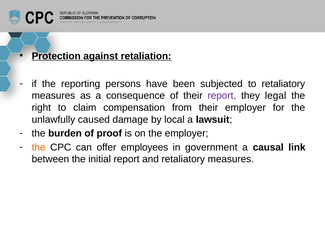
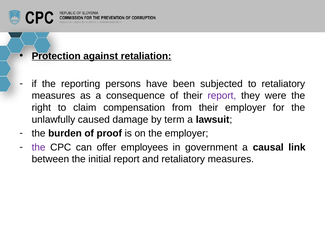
legal: legal -> were (276, 96)
local: local -> term (174, 119)
the colour: orange -> purple (39, 147)
